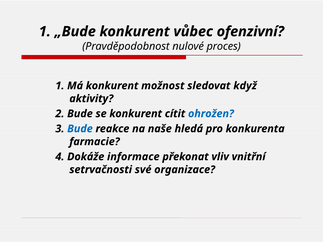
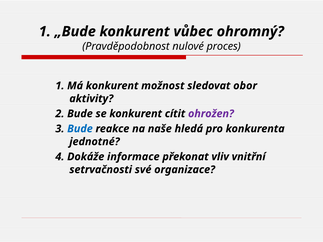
ofenzivní: ofenzivní -> ohromný (250, 32)
když: když -> obor (245, 86)
ohrožen colour: blue -> purple (211, 114)
farmacie: farmacie -> jednotné (95, 142)
